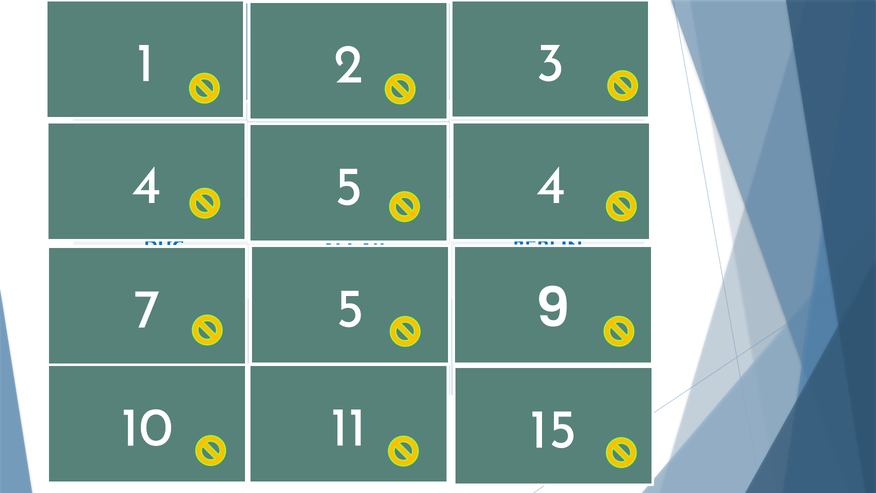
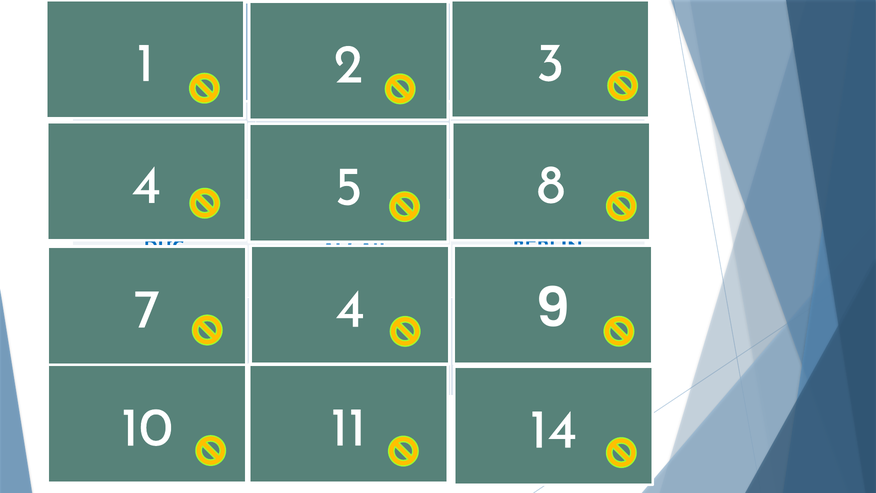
5 4: 4 -> 8 (551, 185)
7 5: 5 -> 4 (350, 309)
15: 15 -> 14 (553, 429)
